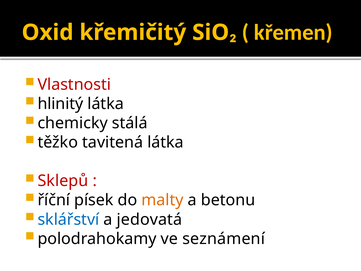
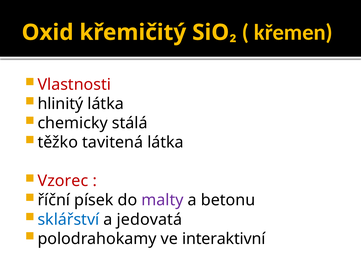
Sklepů: Sklepů -> Vzorec (63, 181)
malty colour: orange -> purple (162, 200)
seznámení: seznámení -> interaktivní (224, 239)
